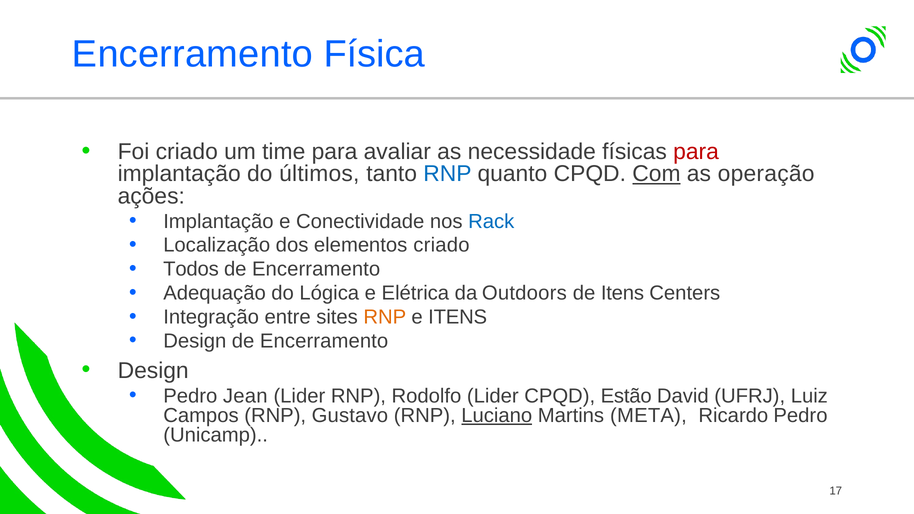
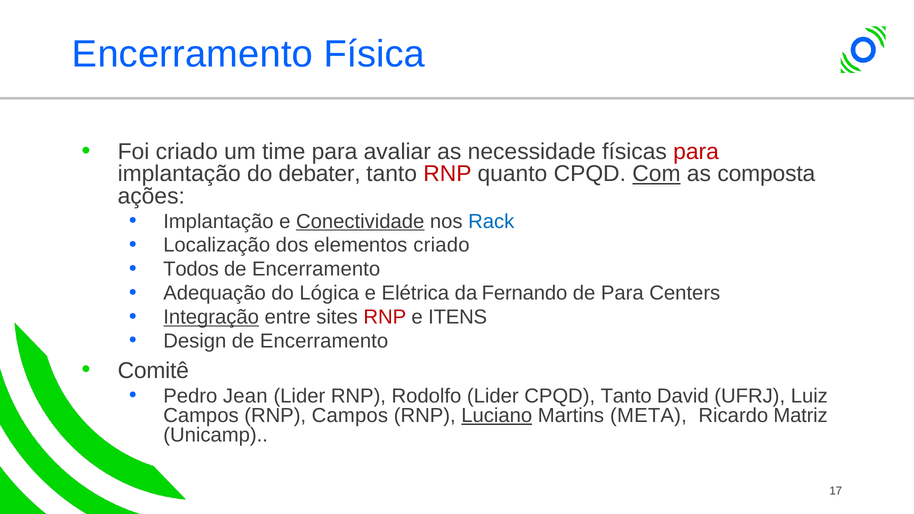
últimos: últimos -> debater (320, 174)
RNP colour: blue -> red (447, 174)
operação: operação -> composta (766, 174)
Conectividade underline: none -> present (360, 221)
Outdoors: Outdoors -> Fernando (525, 293)
de Itens: Itens -> Para (622, 293)
Integração underline: none -> present (211, 317)
RNP colour: orange -> red (385, 317)
Design: Design -> Comitê (153, 371)
CPQD Estão: Estão -> Tanto (626, 396)
RNP Gustavo: Gustavo -> Campos (350, 416)
Ricardo Pedro: Pedro -> Matriz (801, 416)
